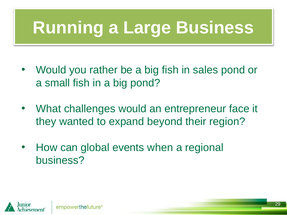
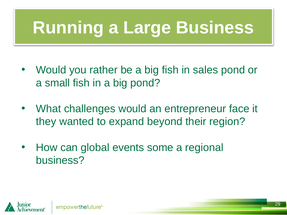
when: when -> some (160, 148)
